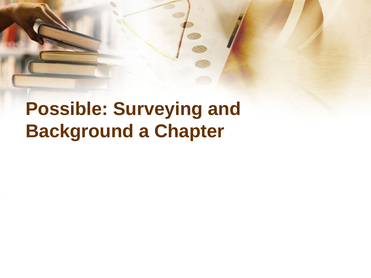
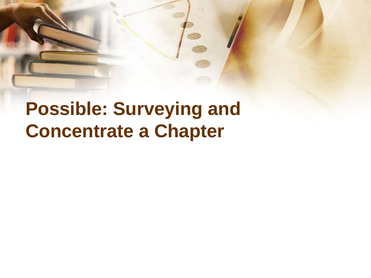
Background: Background -> Concentrate (80, 131)
